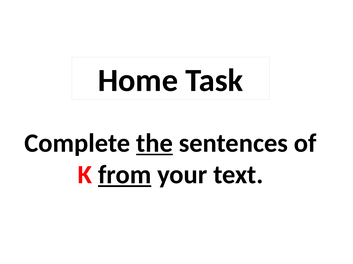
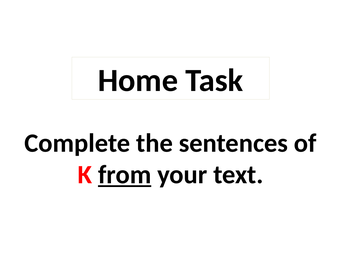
the underline: present -> none (155, 143)
